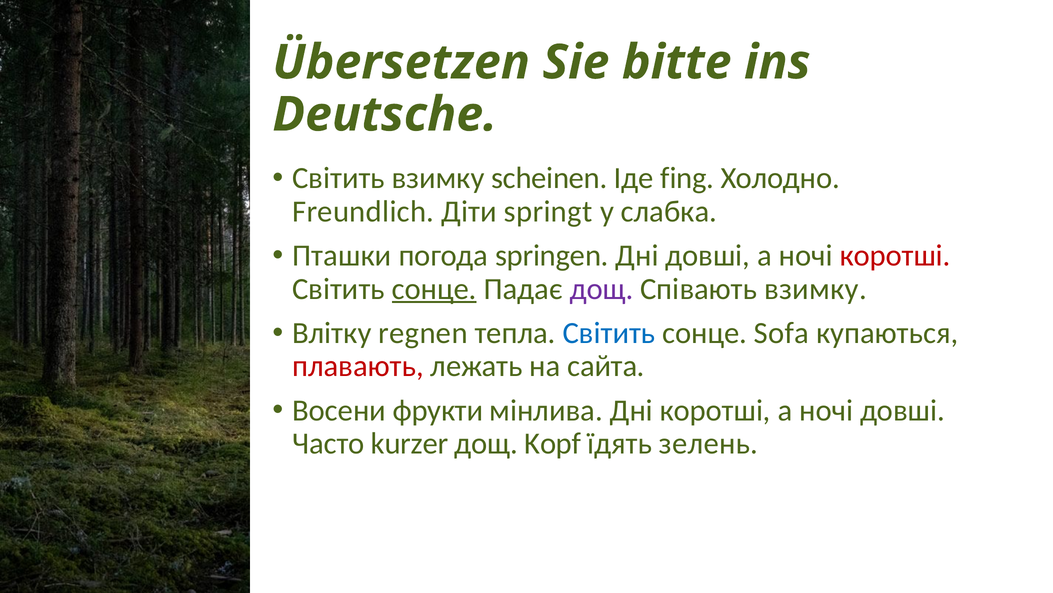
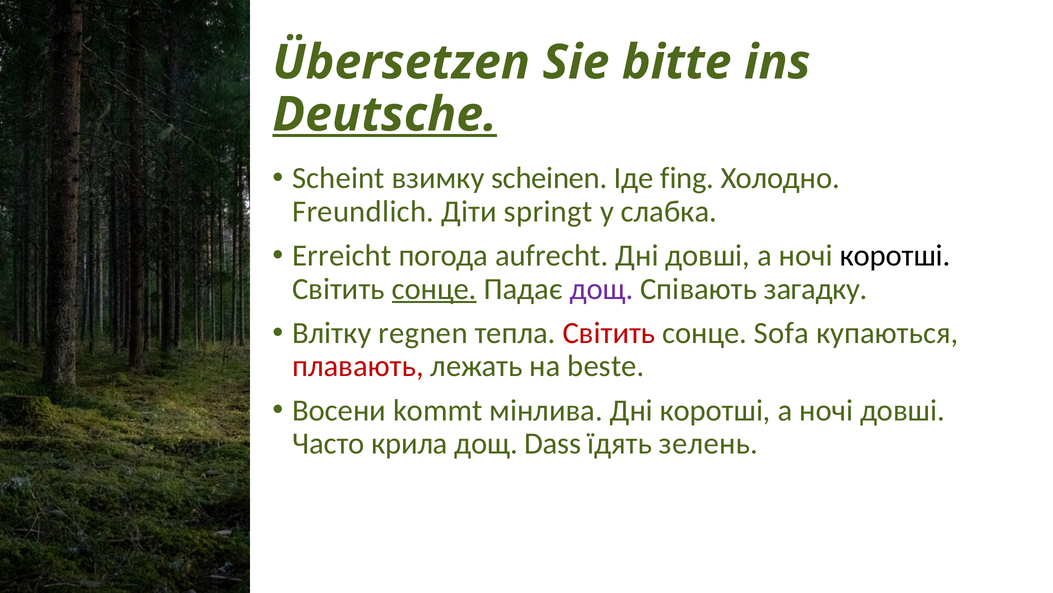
Deutsche underline: none -> present (385, 115)
Світить: Світить -> Scheint (338, 178)
Пташки: Пташки -> Erreicht (342, 255)
springen: springen -> aufrecht (552, 255)
коротші colour: red -> black (895, 255)
Співають взимку: взимку -> загадку (816, 289)
Світить colour: blue -> red (609, 333)
сайта: сайта -> beste (606, 366)
фрукти: фрукти -> kommt (438, 410)
kurzer: kurzer -> крила (410, 443)
Kopf: Kopf -> Dass (553, 443)
